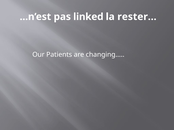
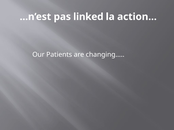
rester: rester -> action (137, 17)
